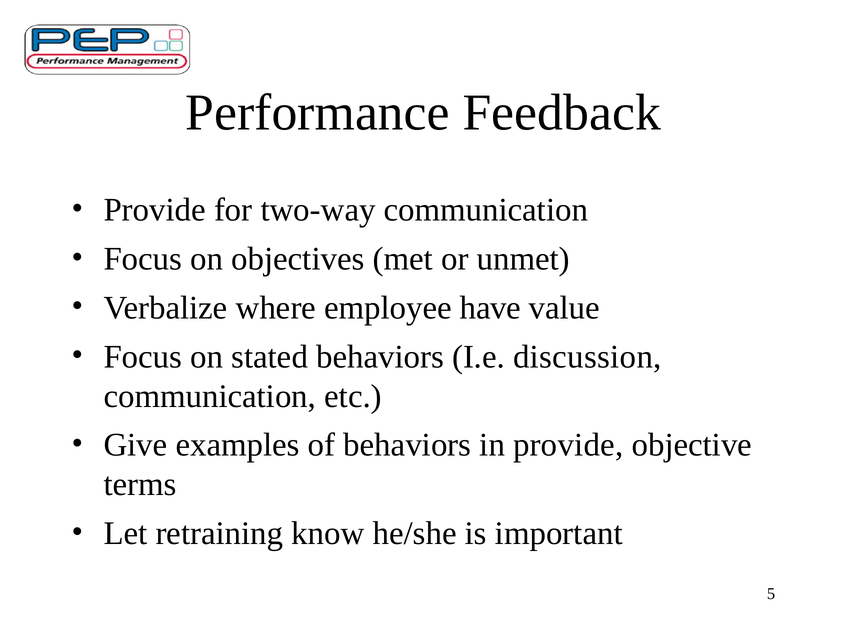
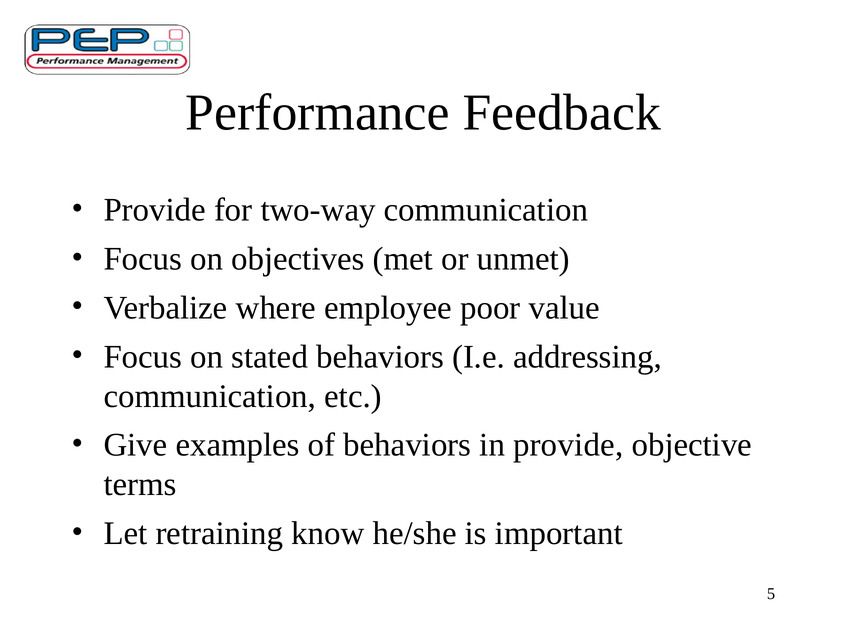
have: have -> poor (490, 308)
discussion: discussion -> addressing (588, 357)
